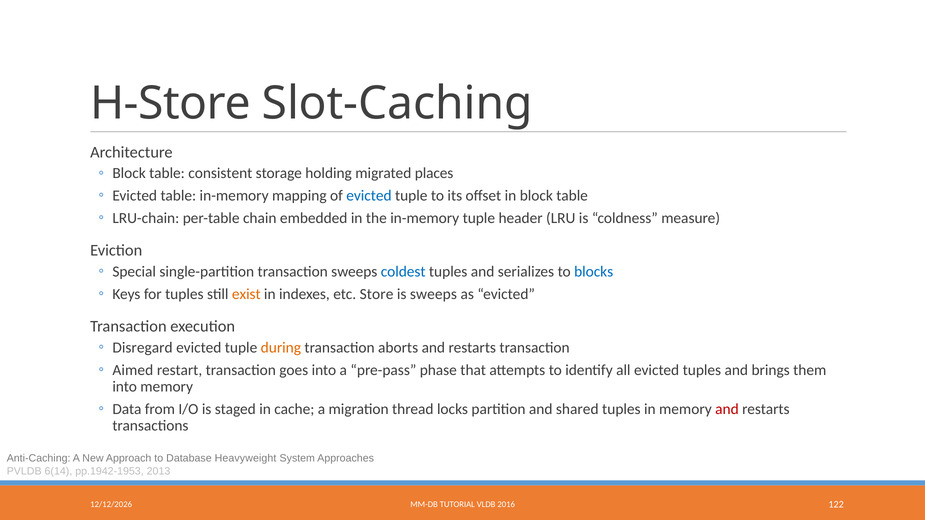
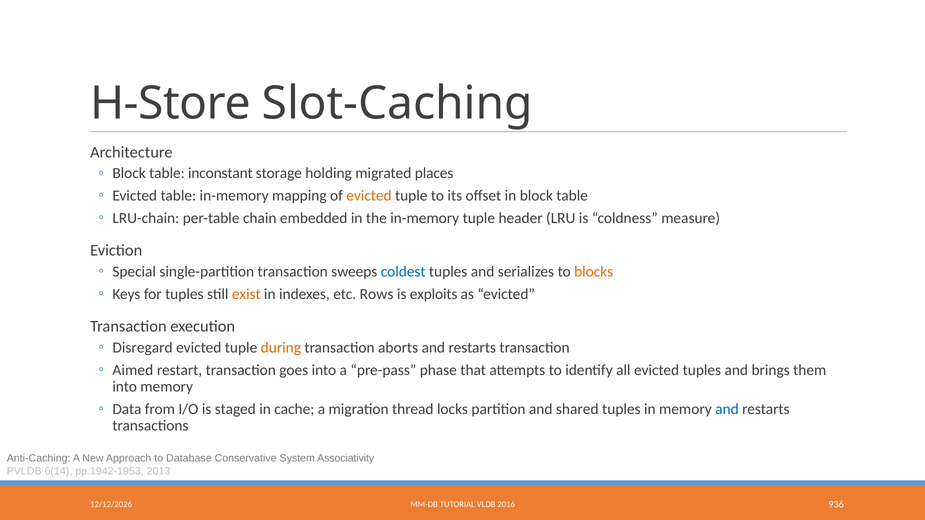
consistent: consistent -> inconstant (220, 173)
evicted colour: blue -> orange (369, 196)
blocks colour: blue -> orange (594, 272)
Store: Store -> Rows (377, 294)
is sweeps: sweeps -> exploits (434, 294)
and colour: red -> blue (727, 409)
Heavyweight: Heavyweight -> Conservative (246, 459)
Approaches: Approaches -> Associativity (346, 459)
122: 122 -> 936 (836, 505)
